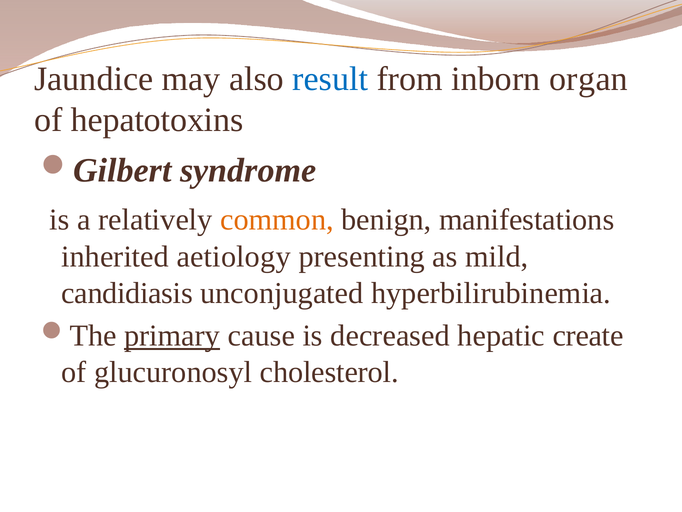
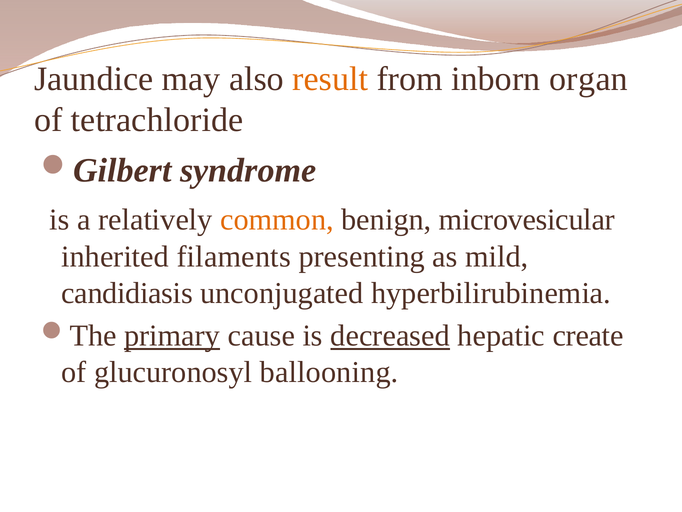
result colour: blue -> orange (330, 79)
hepatotoxins: hepatotoxins -> tetrachloride (157, 120)
manifestations: manifestations -> microvesicular (527, 220)
aetiology: aetiology -> filaments (234, 257)
decreased underline: none -> present (390, 336)
cholesterol: cholesterol -> ballooning (329, 372)
